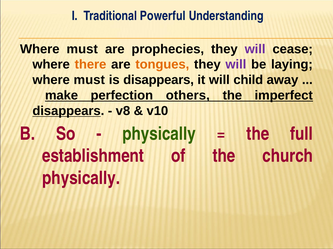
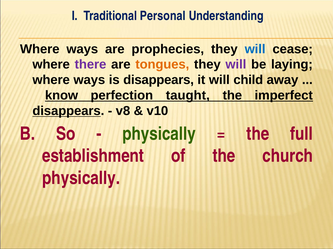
Powerful: Powerful -> Personal (163, 16)
must: must -> ways (82, 49)
will colour: purple -> blue (255, 49)
there colour: orange -> purple (90, 65)
must: must -> ways (89, 80)
make: make -> know (62, 96)
others: others -> taught (188, 96)
